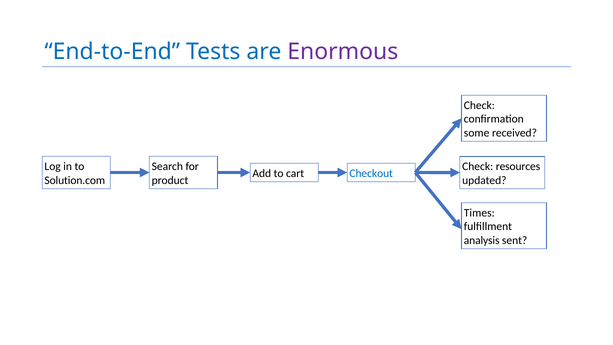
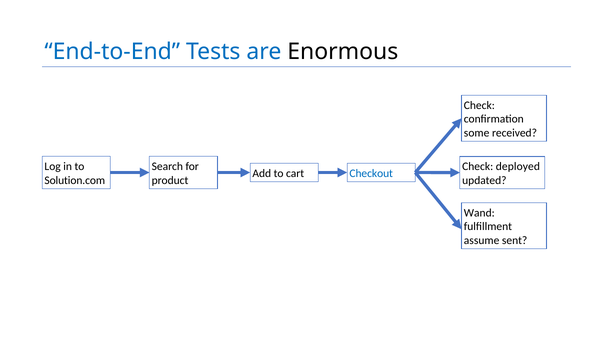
Enormous colour: purple -> black (343, 52)
resources: resources -> deployed (518, 166)
Times: Times -> Wand (479, 213)
analysis: analysis -> assume (482, 240)
